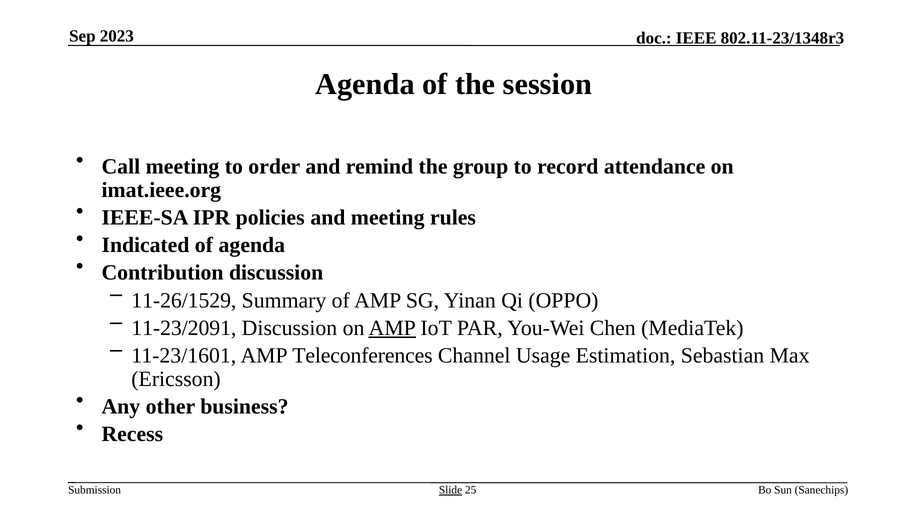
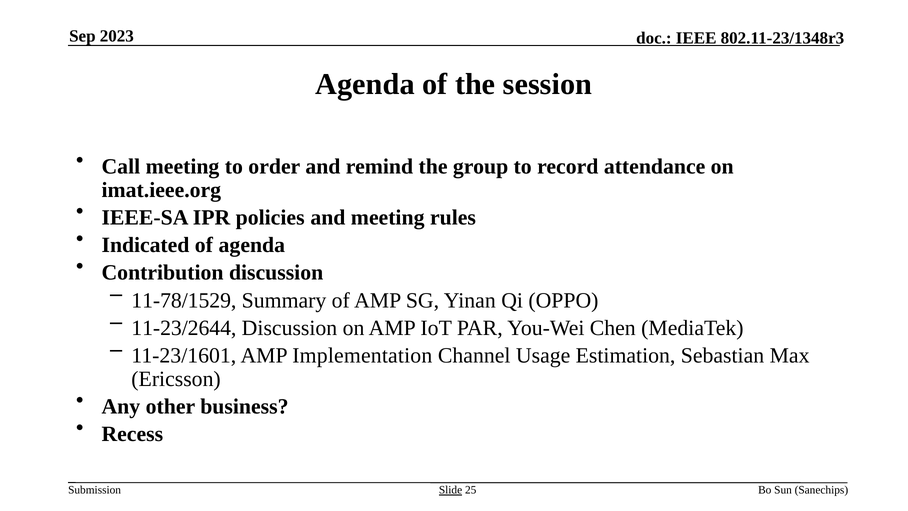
11-26/1529: 11-26/1529 -> 11-78/1529 (184, 300)
11-23/2091: 11-23/2091 -> 11-23/2644 (184, 328)
AMP underline: present -> none (392, 328)
Teleconferences: Teleconferences -> Implementation (362, 355)
